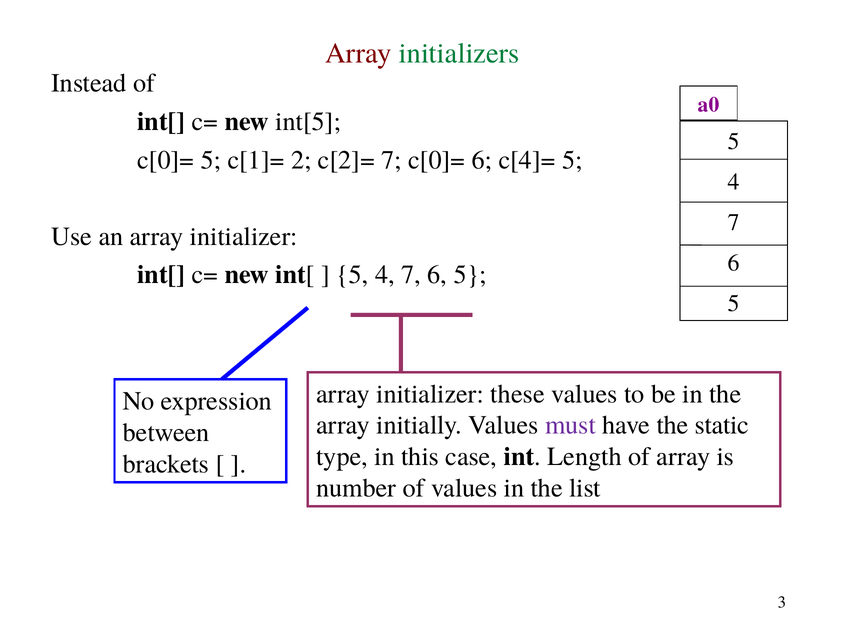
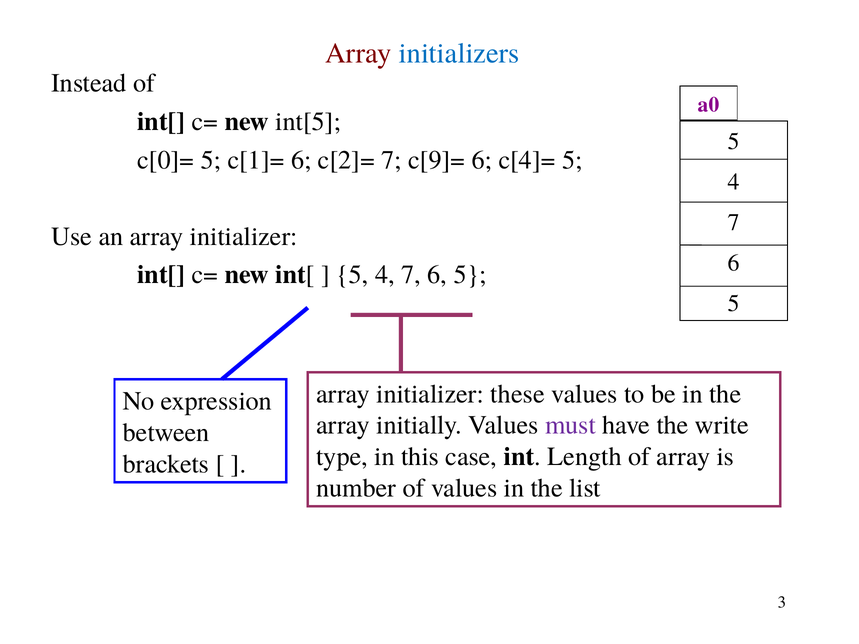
initializers colour: green -> blue (459, 54)
c[1]= 2: 2 -> 6 (301, 160)
7 c[0]=: c[0]= -> c[9]= (437, 160)
static: static -> write (722, 426)
